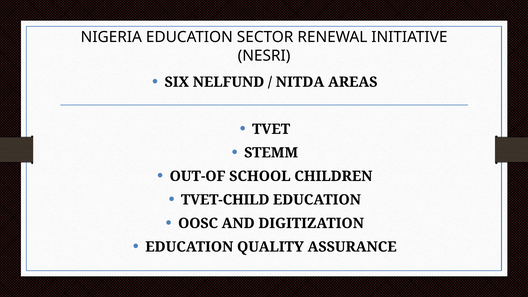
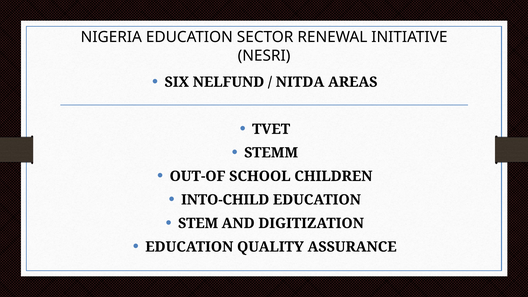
TVET-CHILD: TVET-CHILD -> INTO-CHILD (225, 200)
OOSC: OOSC -> STEM (198, 223)
